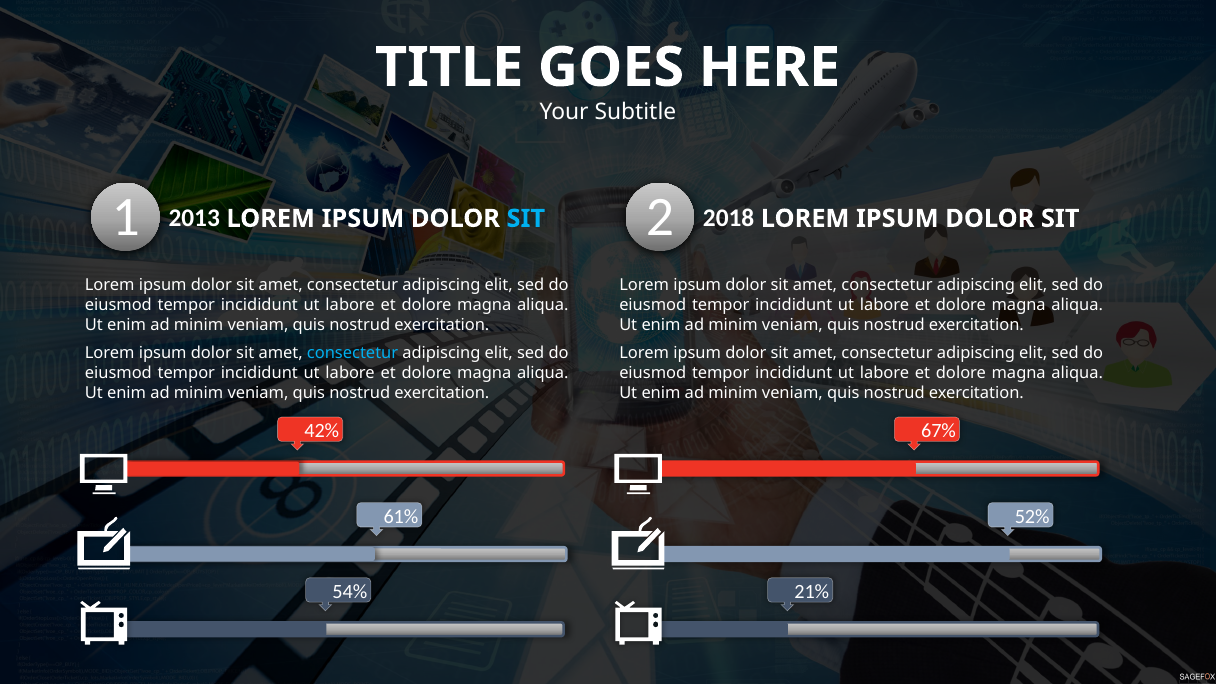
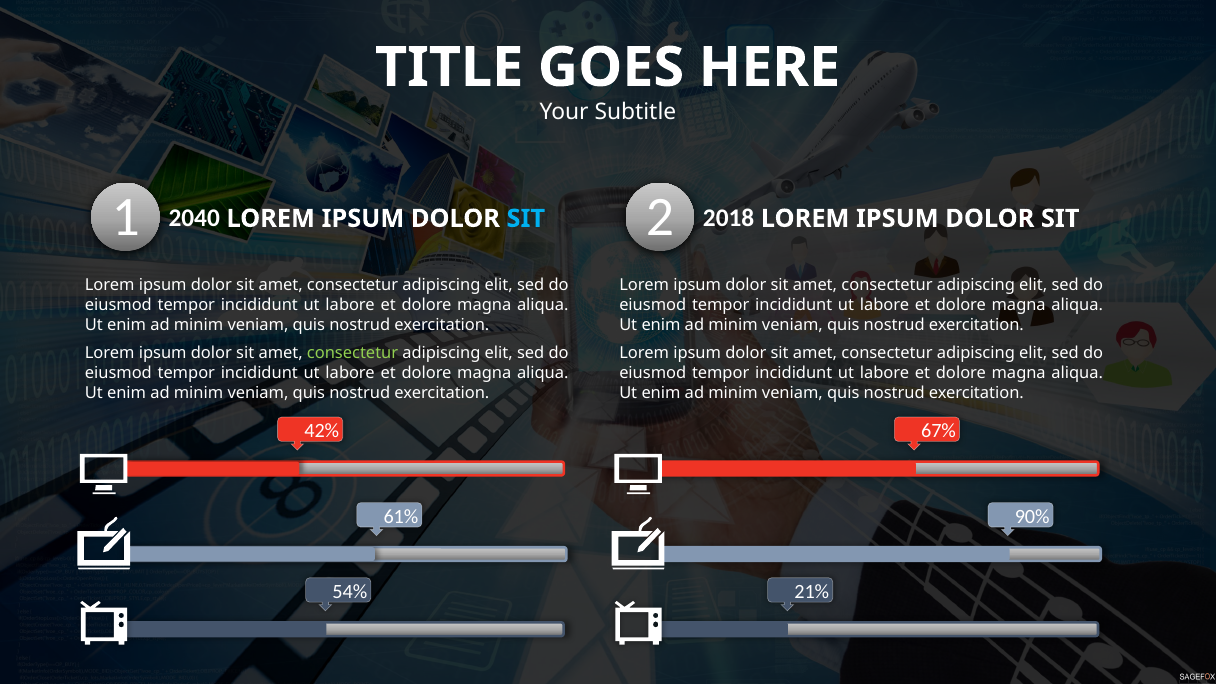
2013: 2013 -> 2040 (194, 218)
consectetur colour: light blue -> light green (353, 354)
52%: 52% -> 90% (1032, 516)
